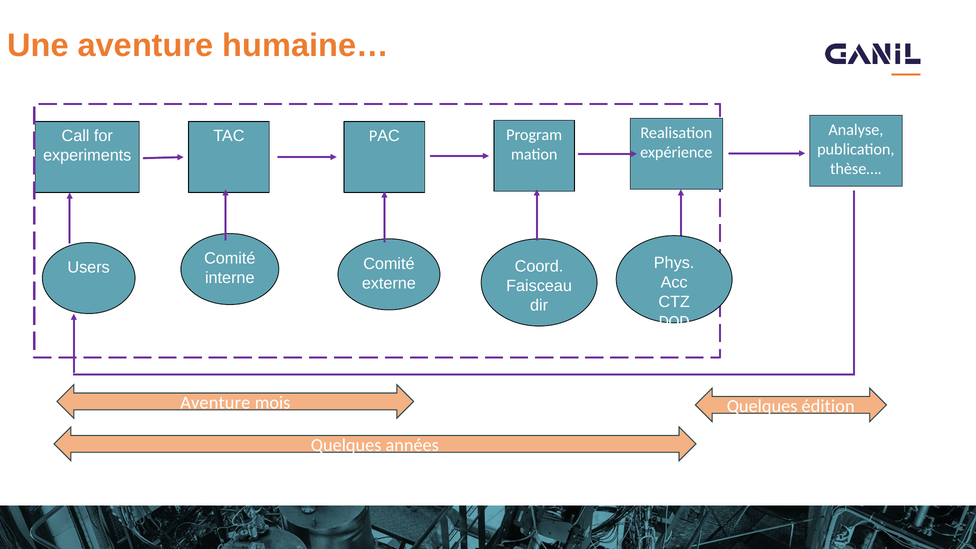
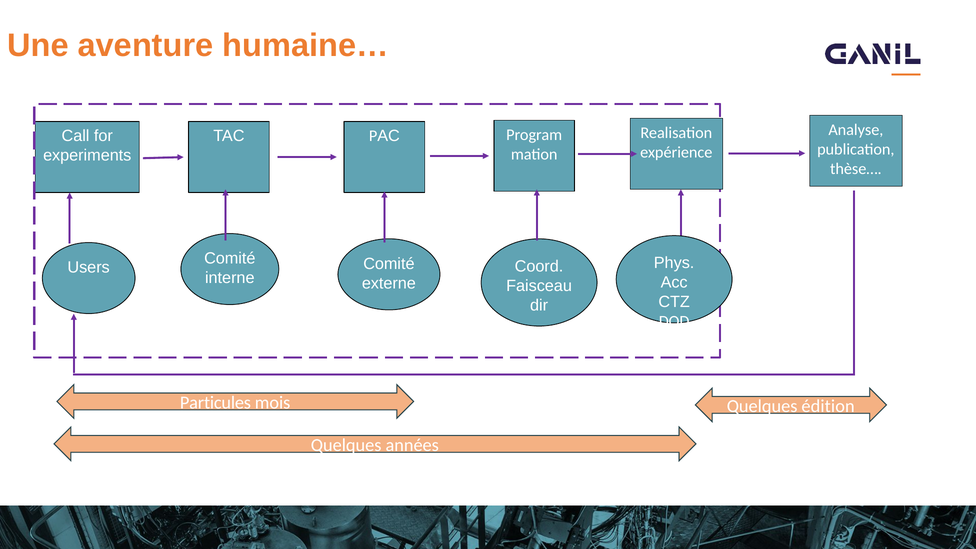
Aventure: Aventure -> Particules (215, 403)
